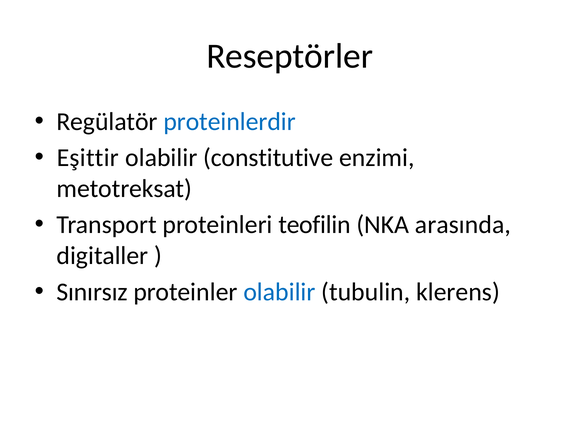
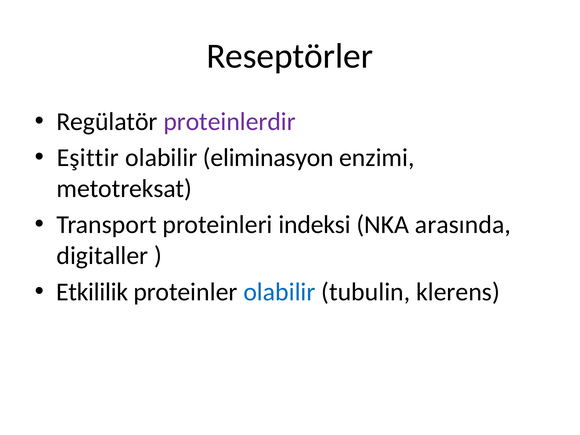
proteinlerdir colour: blue -> purple (230, 122)
constitutive: constitutive -> eliminasyon (268, 158)
teofilin: teofilin -> indeksi (315, 225)
Sınırsız: Sınırsız -> Etkililik (92, 292)
